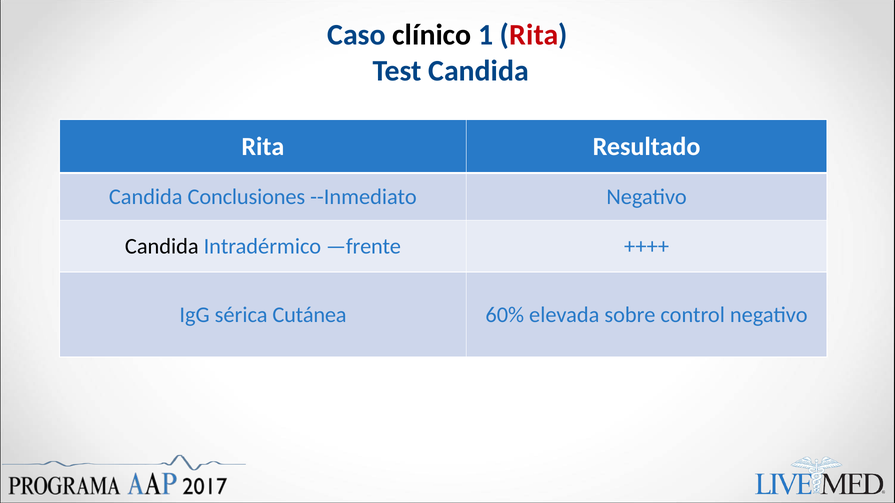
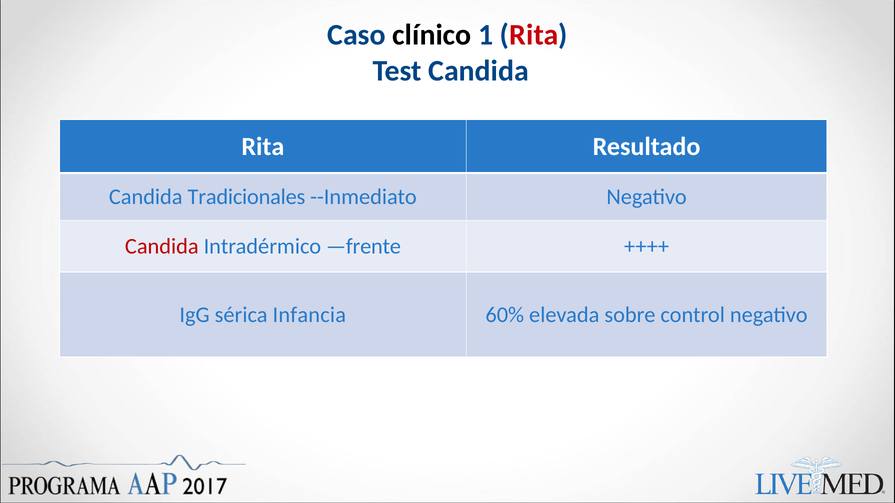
Conclusiones: Conclusiones -> Tradicionales (246, 197)
Candida colour: black -> red (162, 247)
Cutánea: Cutánea -> Infancia (309, 315)
